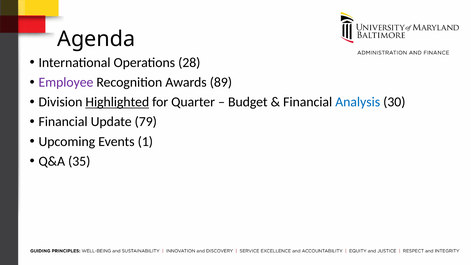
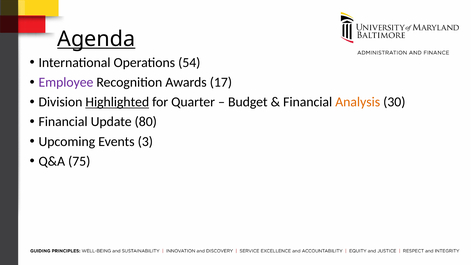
Agenda underline: none -> present (96, 39)
28: 28 -> 54 (189, 63)
89: 89 -> 17 (221, 82)
Analysis colour: blue -> orange (358, 102)
79: 79 -> 80 (146, 122)
1: 1 -> 3 (145, 141)
35: 35 -> 75 (79, 161)
